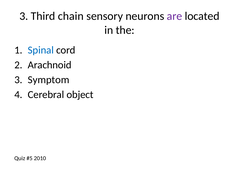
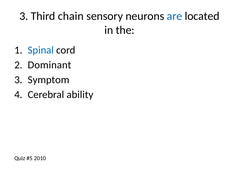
are colour: purple -> blue (174, 16)
Arachnoid: Arachnoid -> Dominant (50, 65)
object: object -> ability (80, 95)
